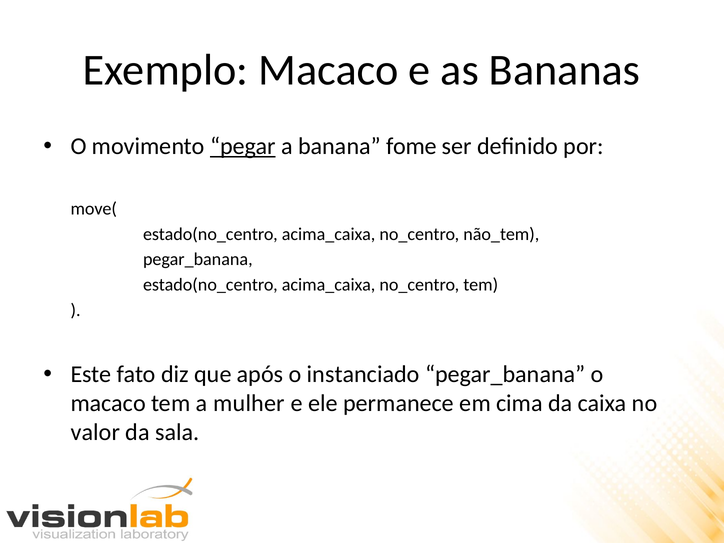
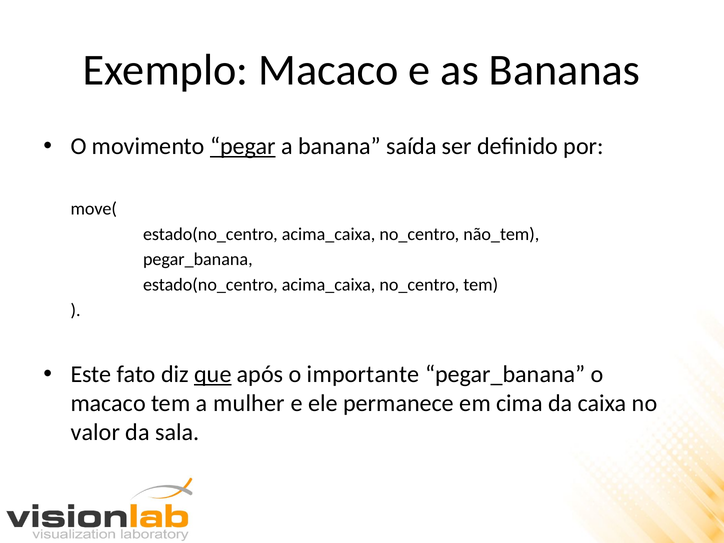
fome: fome -> saída (411, 146)
que underline: none -> present (213, 375)
instanciado: instanciado -> importante (363, 375)
